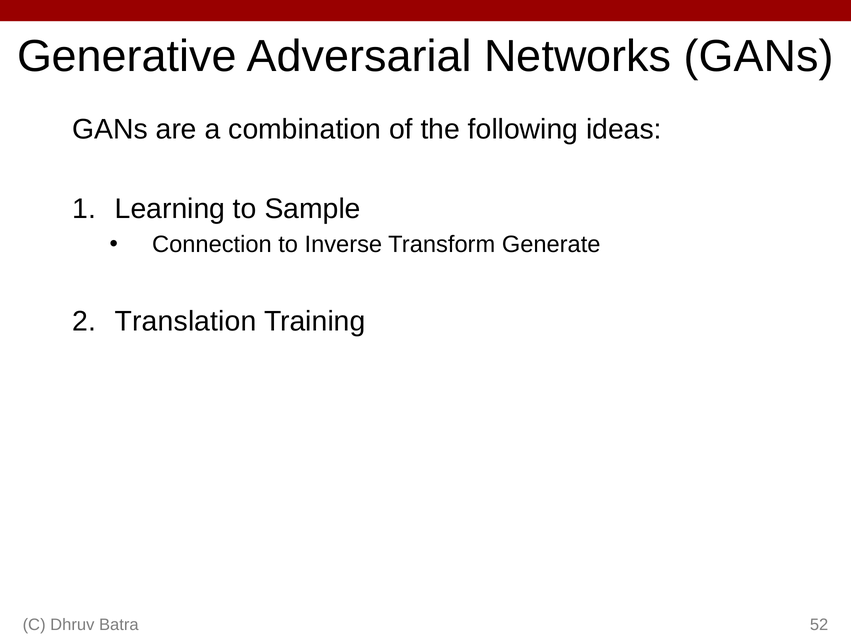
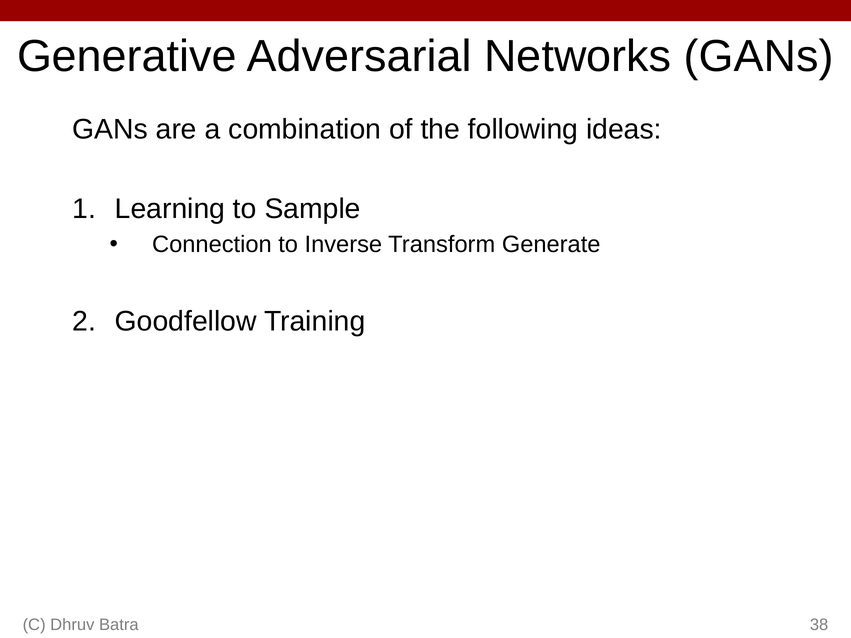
Translation: Translation -> Goodfellow (186, 322)
52: 52 -> 38 (819, 625)
